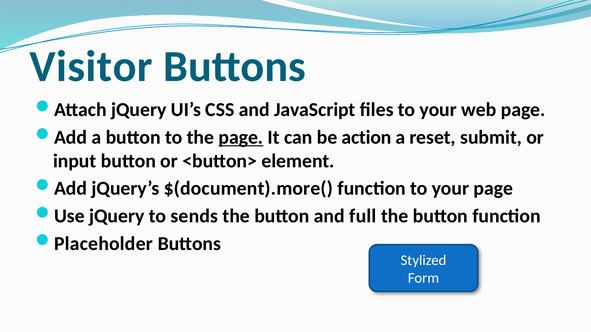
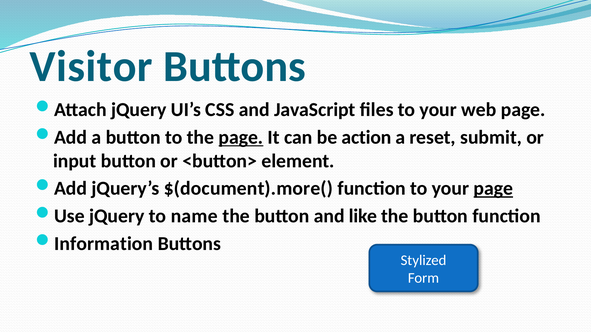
page underline: none -> present (493, 189)
sends: sends -> name (194, 216)
full: full -> like (363, 216)
Placeholder: Placeholder -> Information (104, 244)
